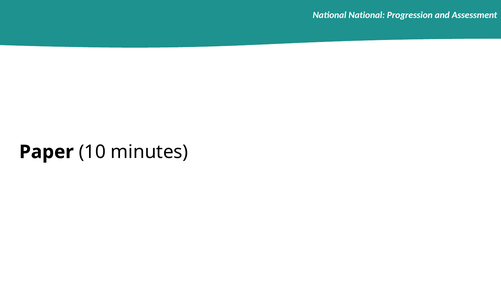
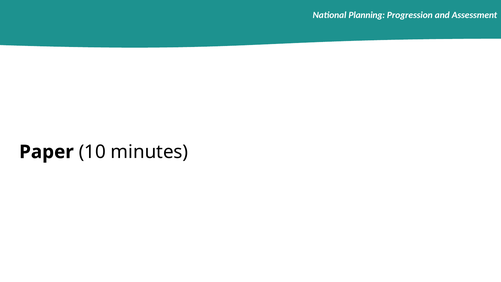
National National: National -> Planning (367, 15)
